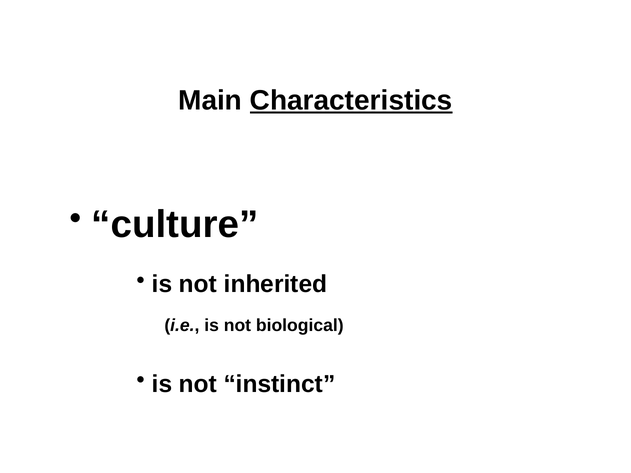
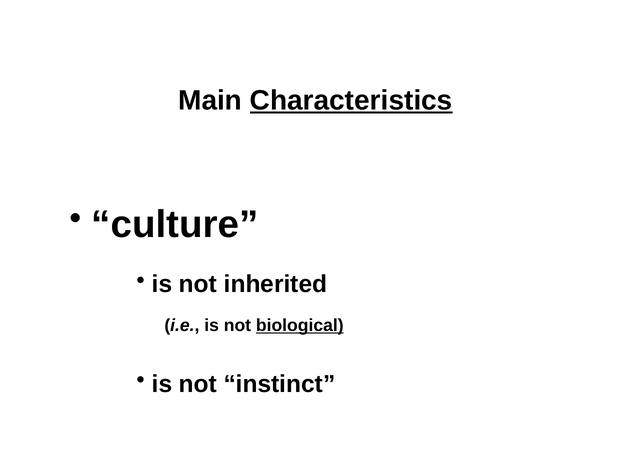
biological underline: none -> present (300, 326)
